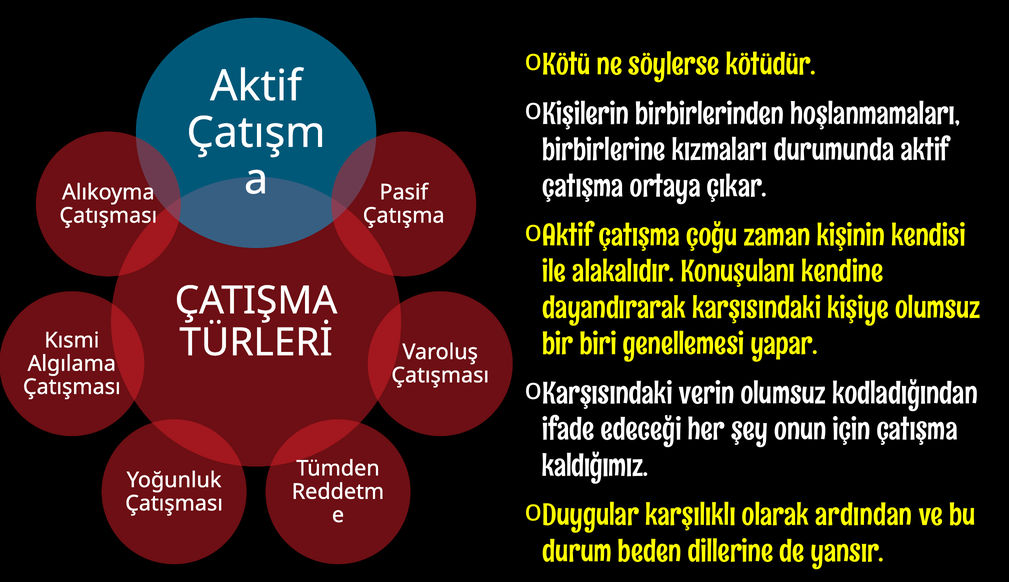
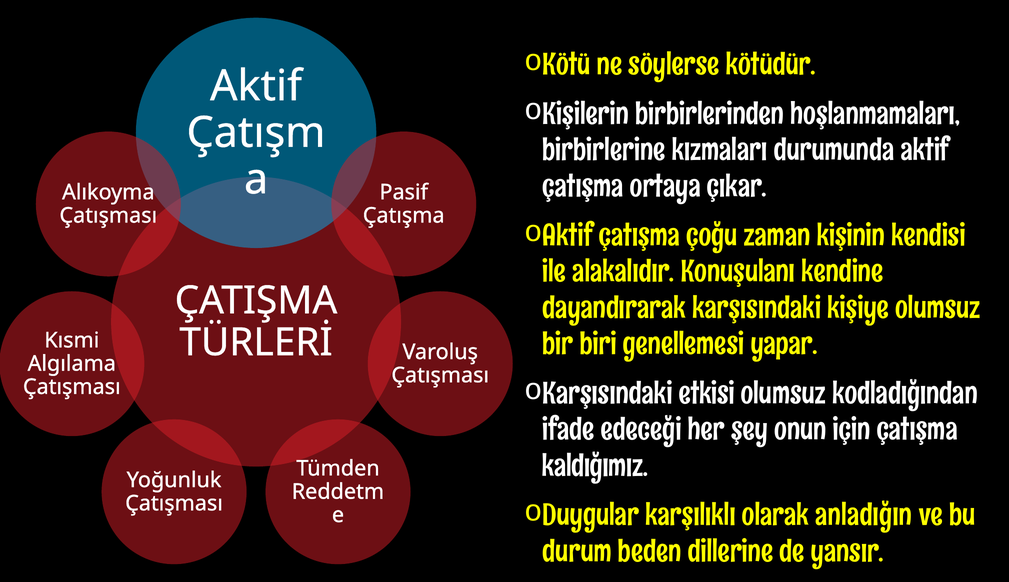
verin: verin -> etkisi (707, 393)
ardından: ardından -> anladığın (864, 515)
